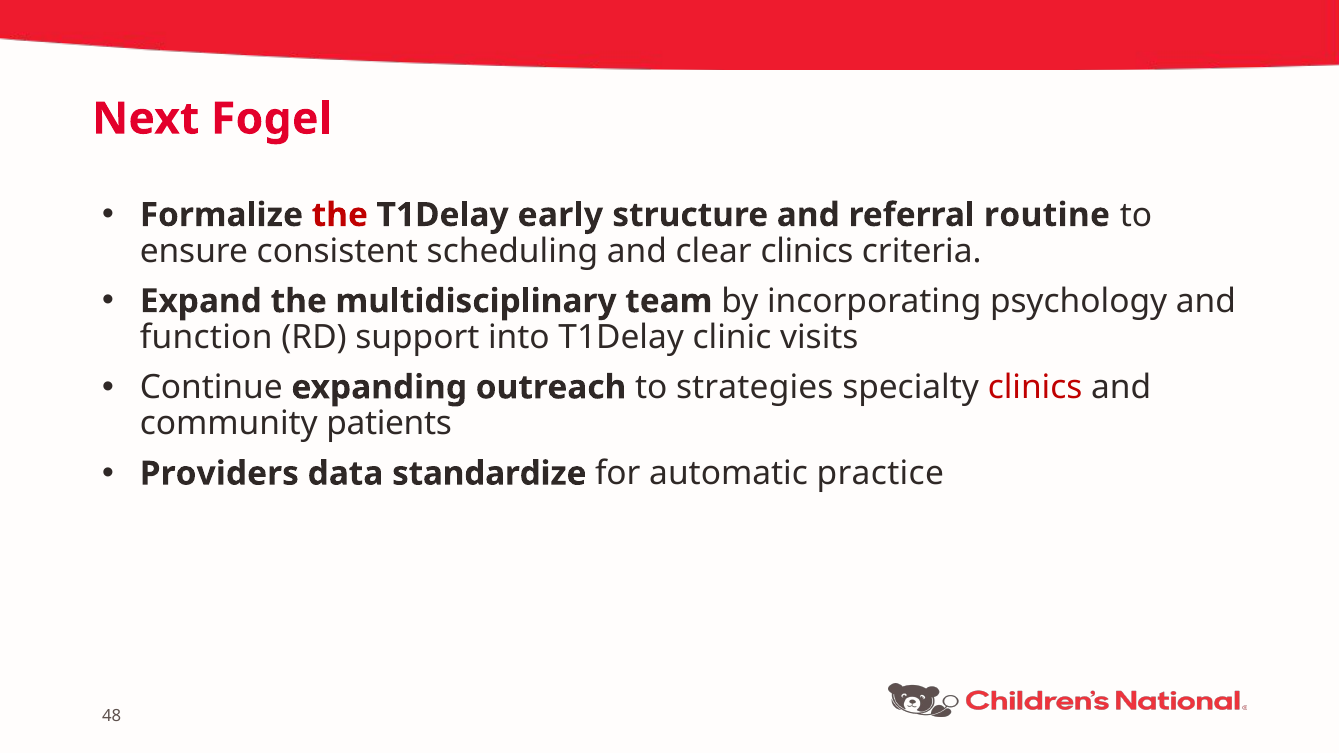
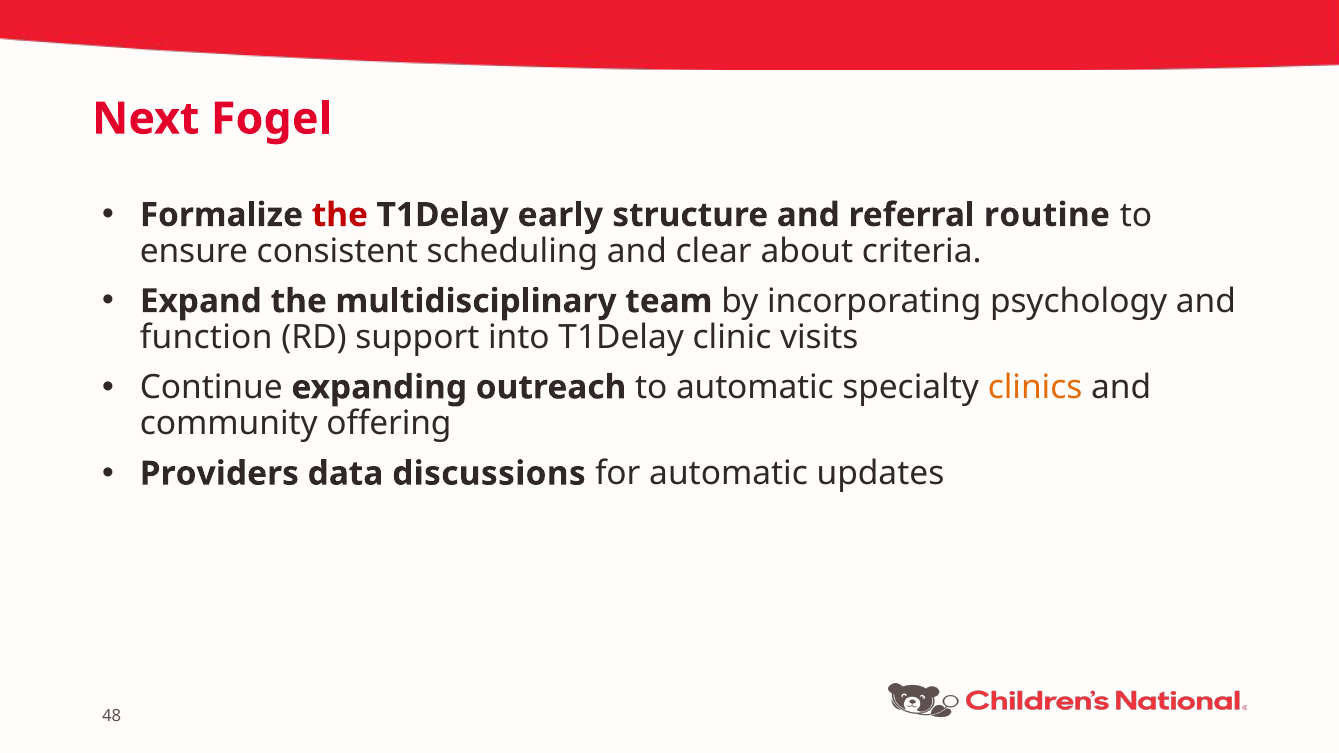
clear clinics: clinics -> about (807, 251)
to strategies: strategies -> automatic (755, 387)
clinics colour: red -> orange (1035, 387)
patients: patients -> offering (389, 424)
standardize: standardize -> discussions (489, 474)
practice: practice -> updates (880, 474)
